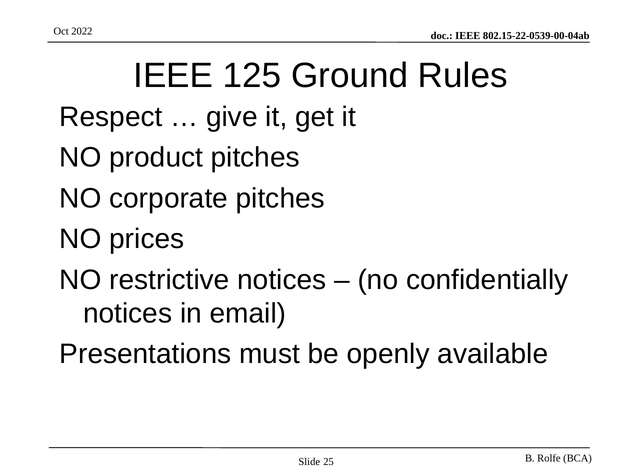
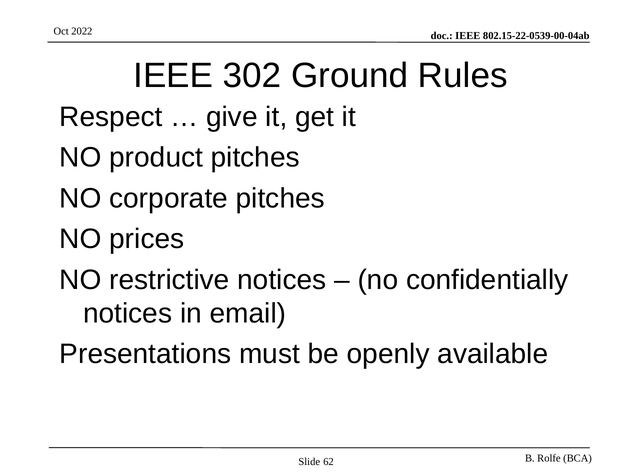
125: 125 -> 302 (252, 76)
25: 25 -> 62 (329, 462)
